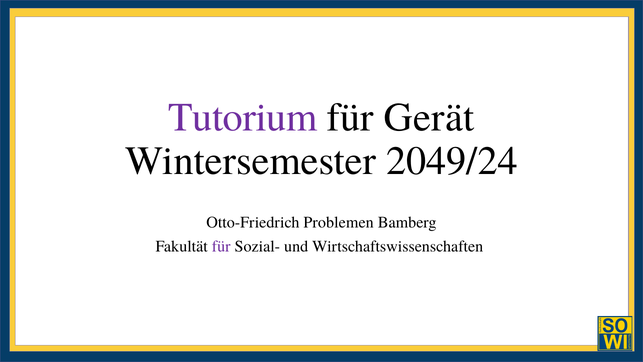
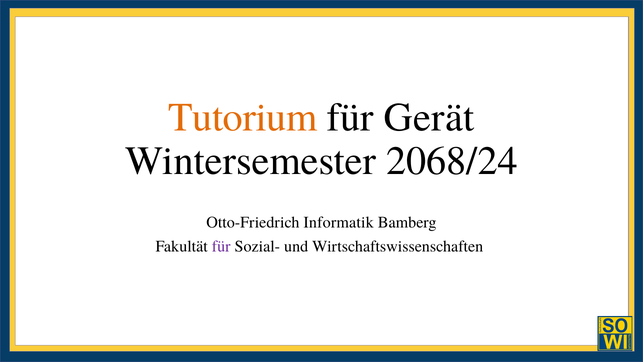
Tutorium colour: purple -> orange (243, 117)
2049/24: 2049/24 -> 2068/24 (452, 161)
Problemen: Problemen -> Informatik (339, 222)
